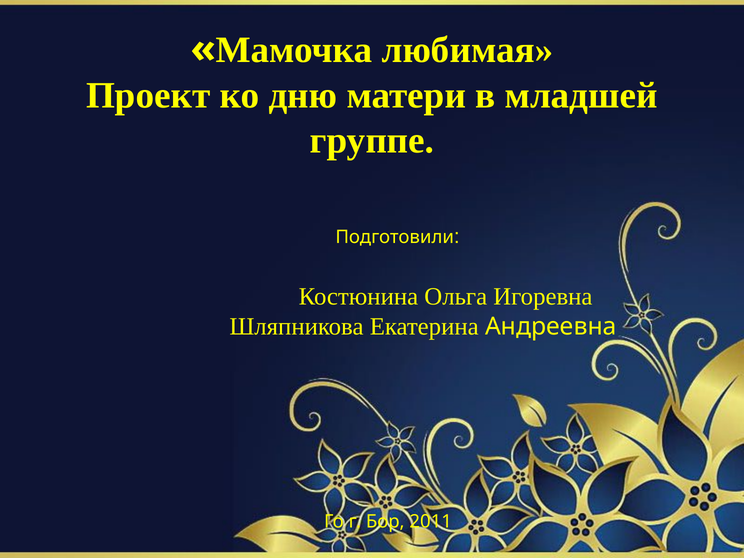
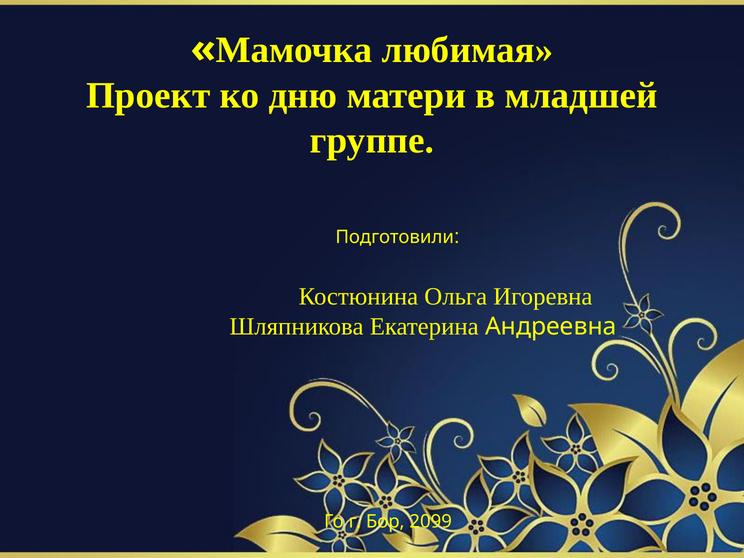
2011: 2011 -> 2099 (431, 522)
